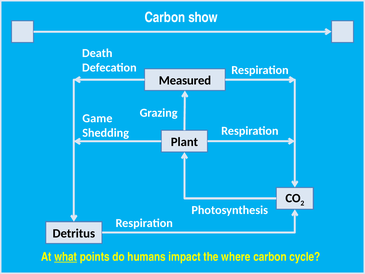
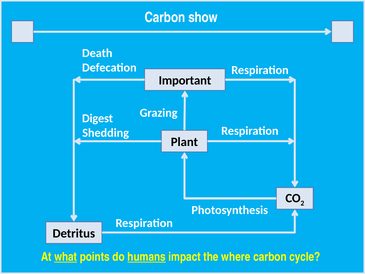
Measured: Measured -> Important (185, 80)
Game: Game -> Digest (98, 118)
humans underline: none -> present (147, 257)
